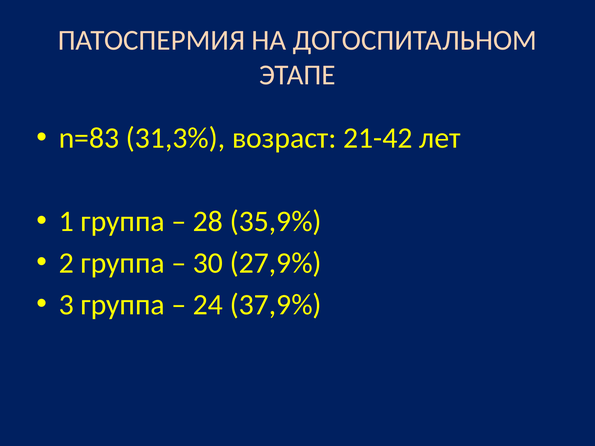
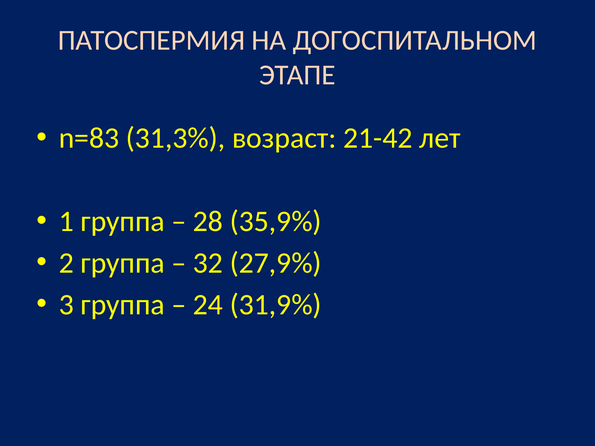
30: 30 -> 32 (208, 263)
37,9%: 37,9% -> 31,9% (276, 305)
